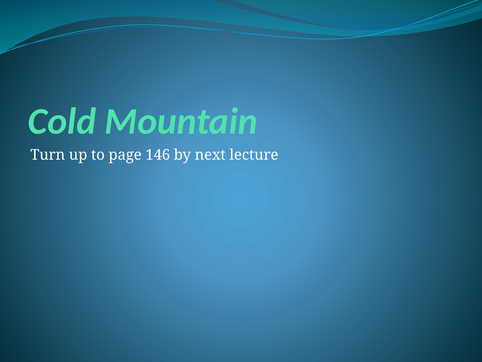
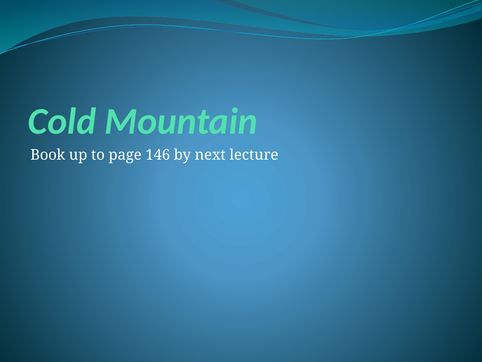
Turn: Turn -> Book (48, 155)
